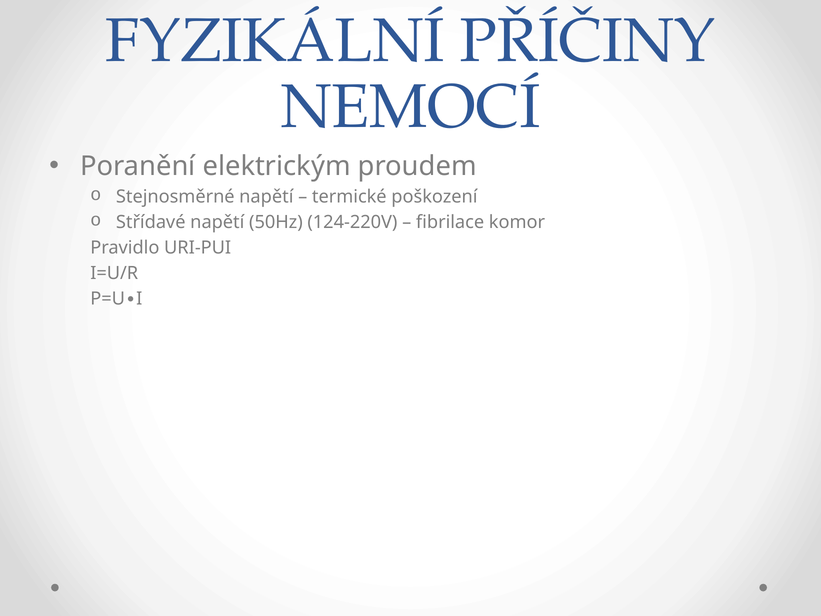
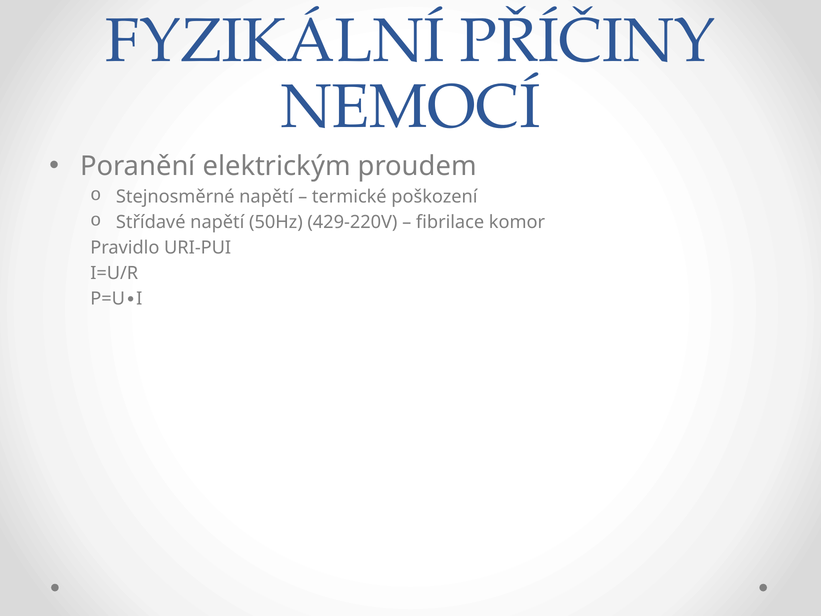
124-220V: 124-220V -> 429-220V (352, 222)
